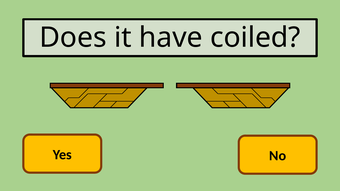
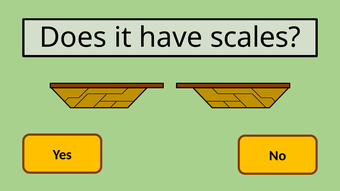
coiled: coiled -> scales (255, 38)
